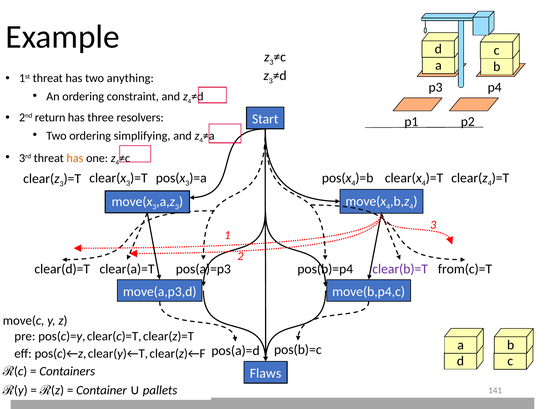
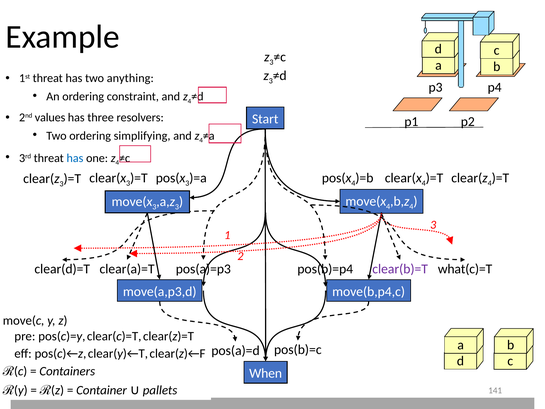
return: return -> values (50, 117)
has colour: orange -> blue (75, 158)
from(c)=T: from(c)=T -> what(c)=T (465, 269)
Flaws: Flaws -> When (266, 373)
